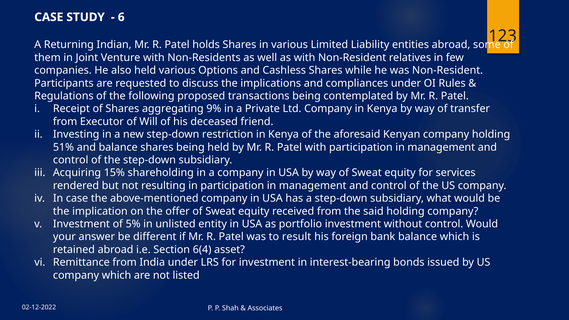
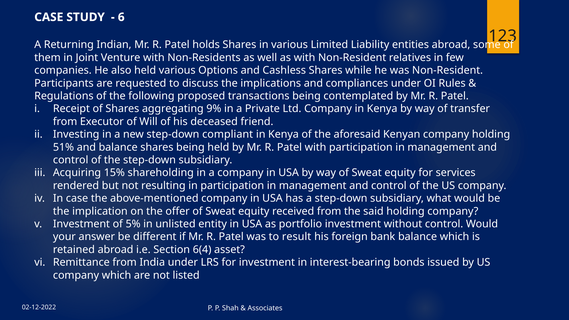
restriction: restriction -> compliant (228, 134)
